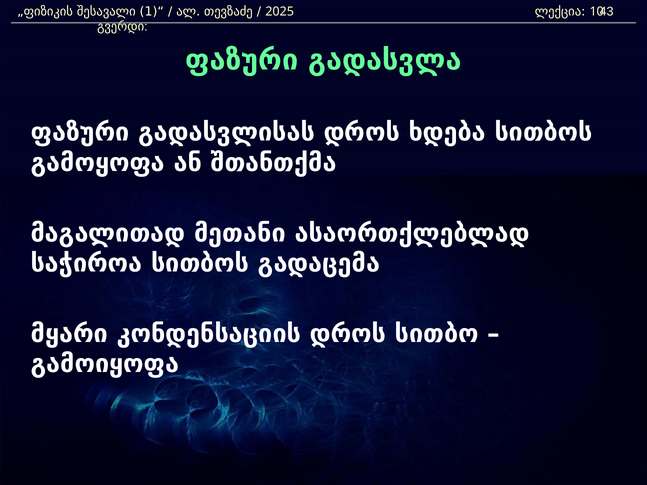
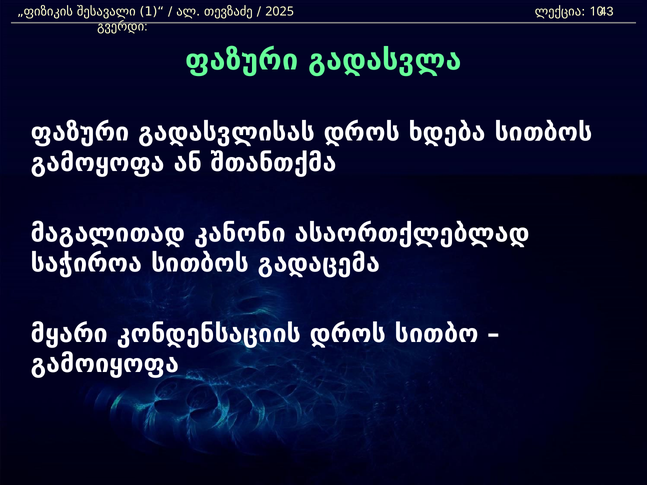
მეთანი: მეთანი -> კანონი (240, 233)
